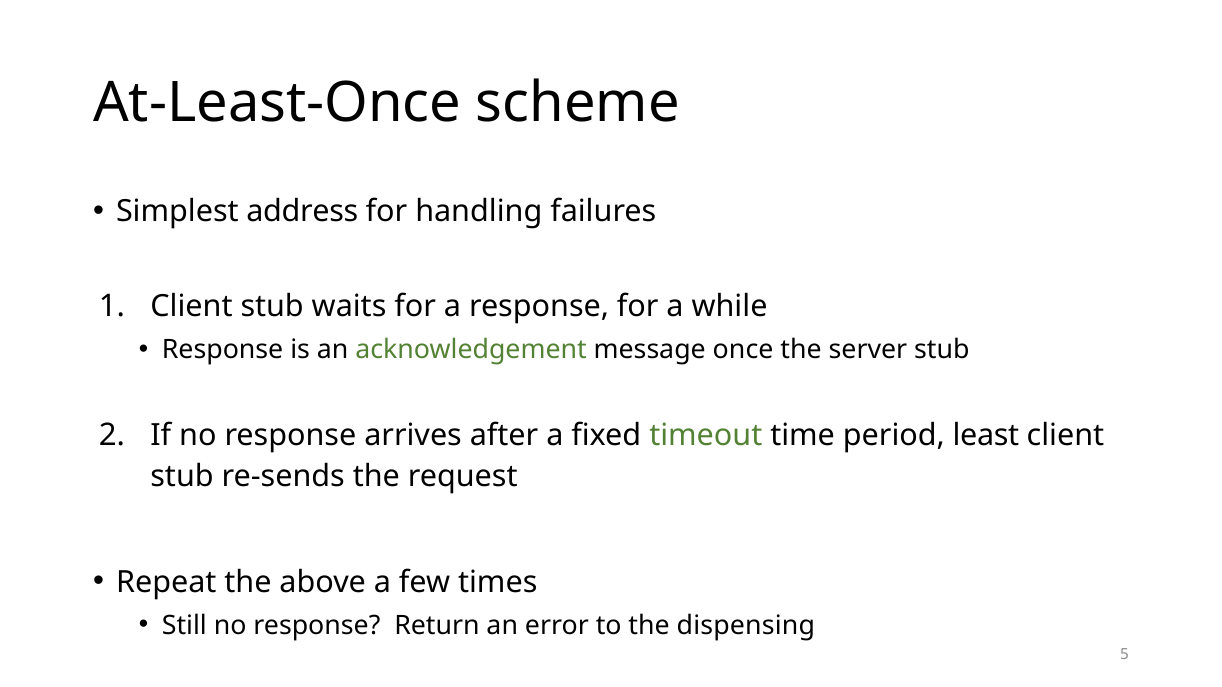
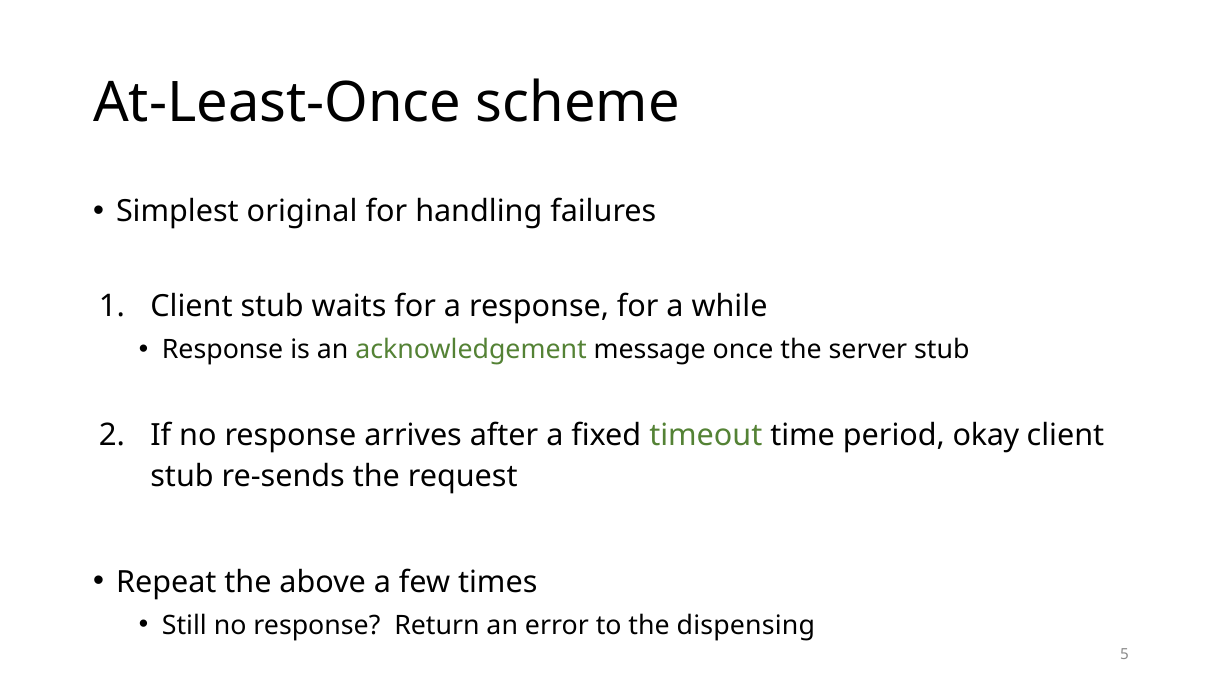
address: address -> original (302, 212)
least: least -> okay (986, 436)
